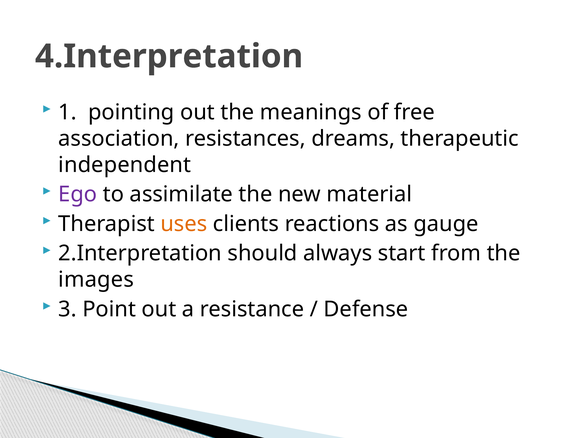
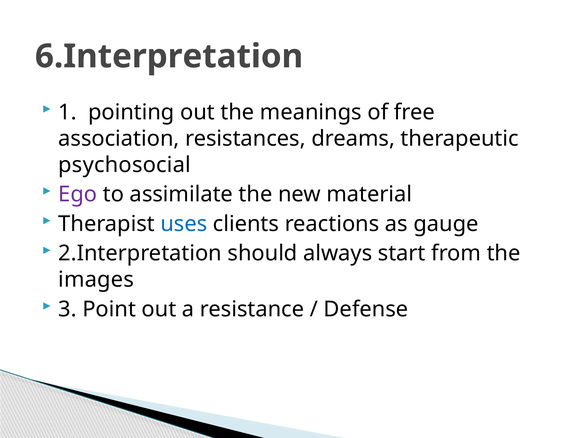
4.Interpretation: 4.Interpretation -> 6.Interpretation (169, 56)
independent: independent -> psychosocial (125, 165)
uses colour: orange -> blue (184, 224)
